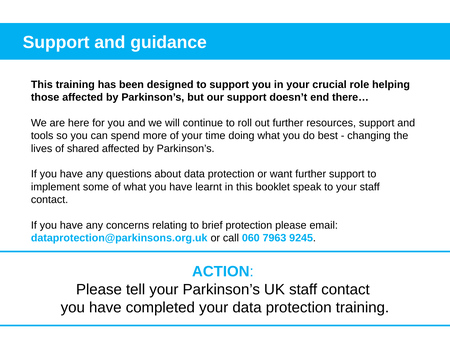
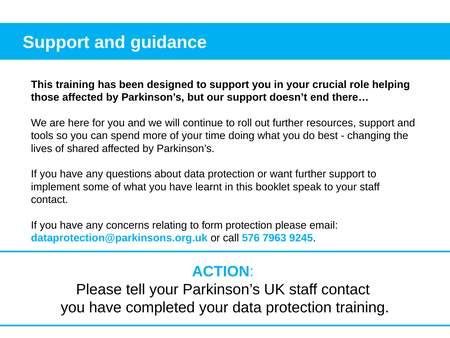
brief: brief -> form (212, 225)
060: 060 -> 576 (251, 238)
